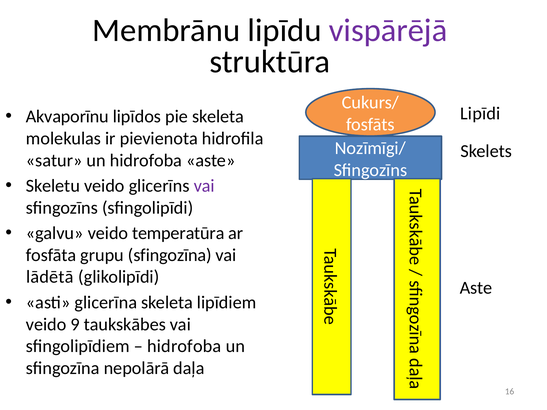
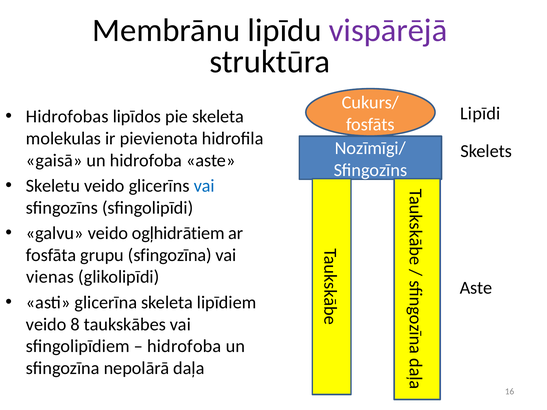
Akvaporīnu: Akvaporīnu -> Hidrofobas (67, 117)
satur: satur -> gaisā (54, 160)
vai colour: purple -> blue (204, 186)
temperatūra: temperatūra -> ogļhidrātiem (178, 233)
lādētā: lādētā -> vienas (50, 277)
9: 9 -> 8 (75, 325)
